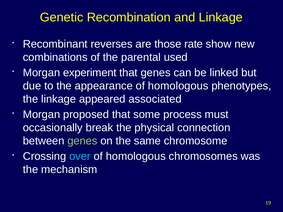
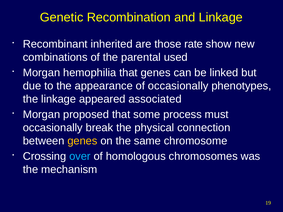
reverses: reverses -> inherited (112, 44)
experiment: experiment -> hemophilia (90, 73)
appearance of homologous: homologous -> occasionally (178, 86)
genes colour: light green -> yellow (82, 141)
